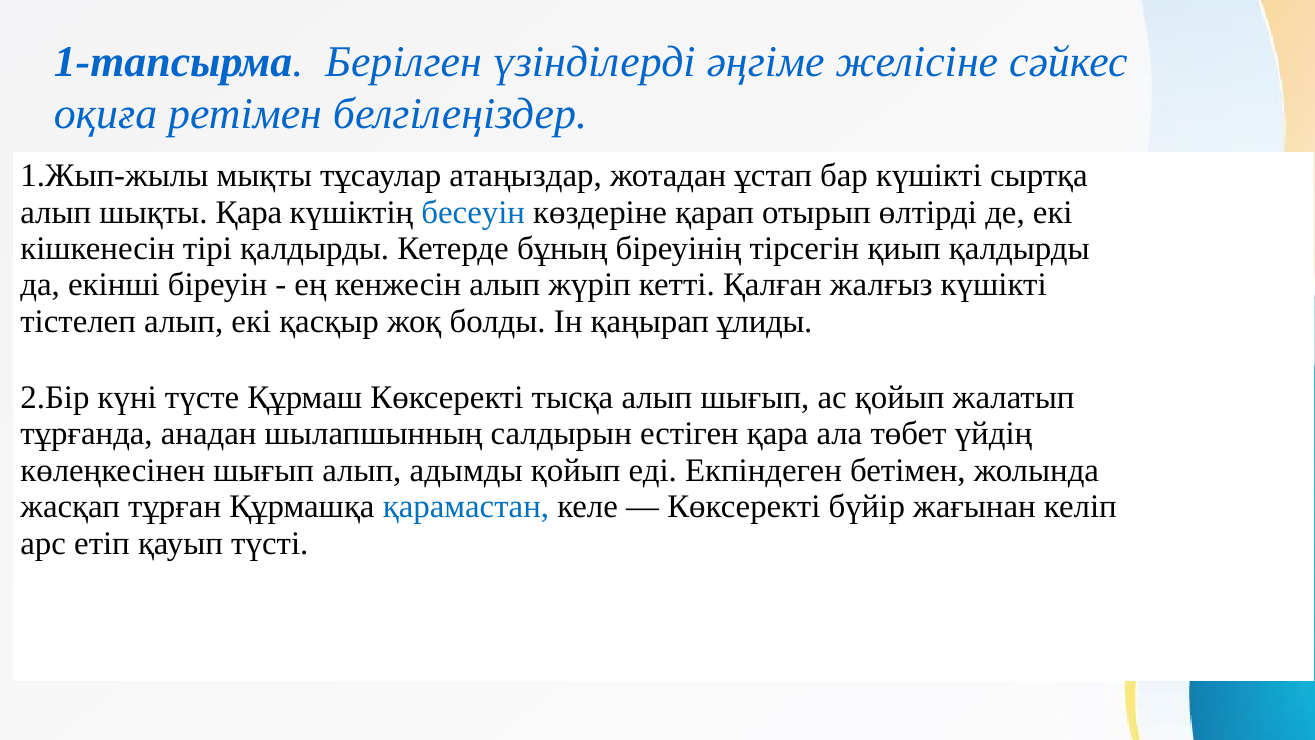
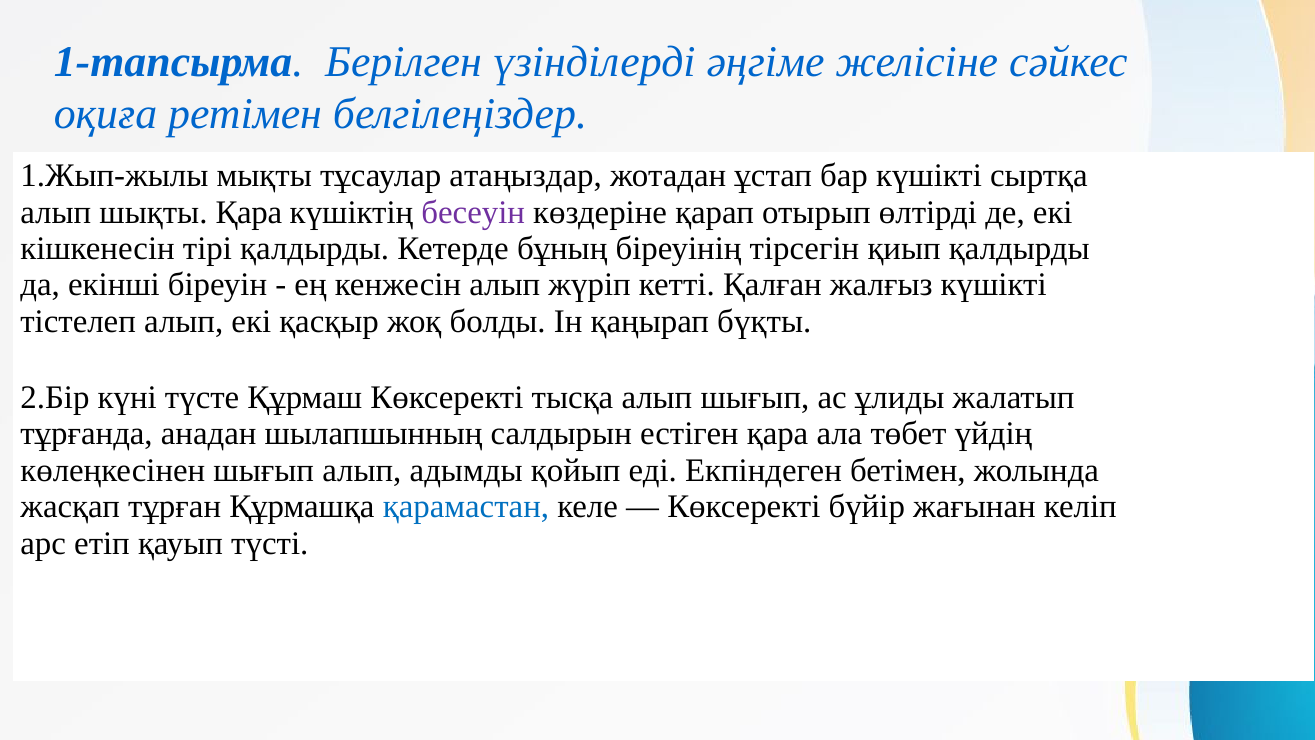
бесеуін colour: blue -> purple (473, 212)
ұлиды: ұлиды -> бүқты (764, 321)
ас қойып: қойып -> ұлиды (900, 398)
